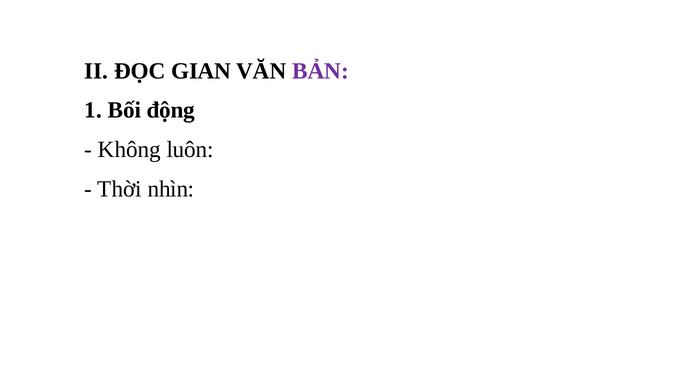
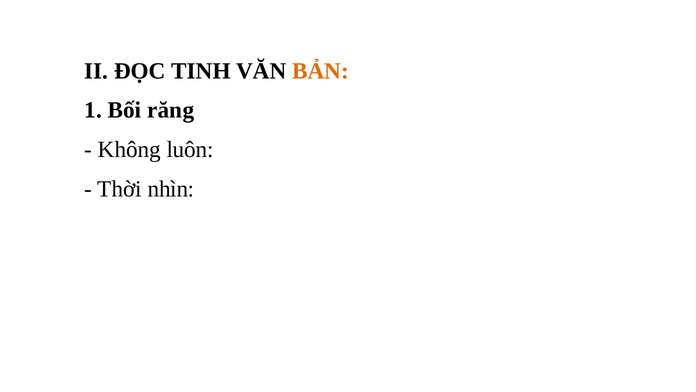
GIAN: GIAN -> TINH (201, 71)
BẢN colour: purple -> orange (321, 71)
động: động -> răng (171, 110)
